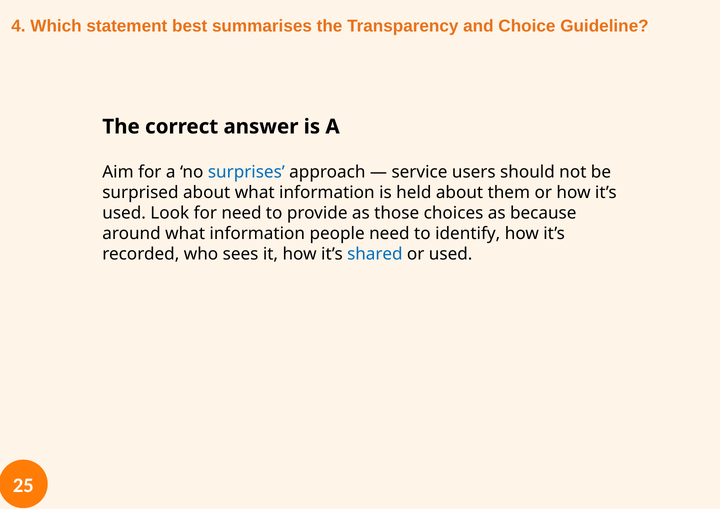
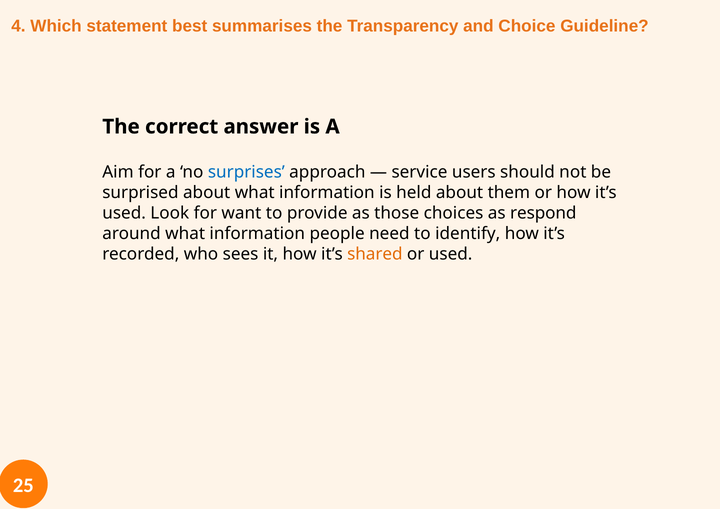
for need: need -> want (241, 213)
because: because -> respond (543, 213)
shared colour: blue -> orange (375, 254)
